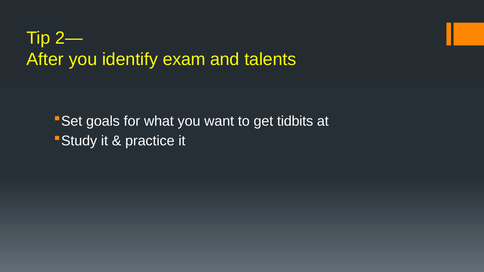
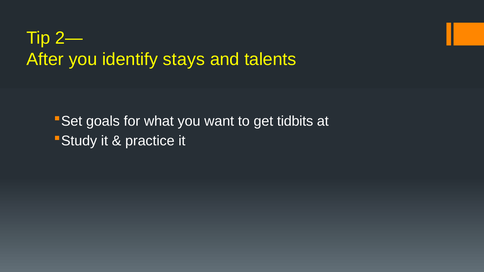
exam: exam -> stays (184, 59)
